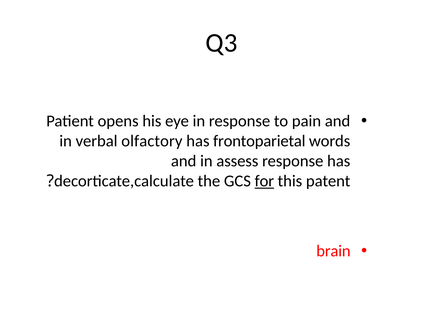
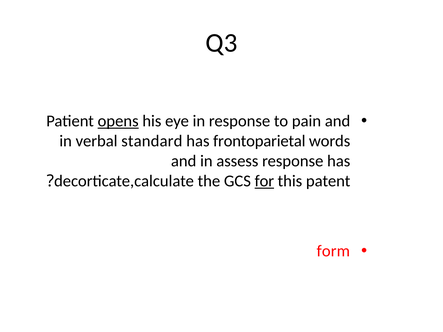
opens underline: none -> present (118, 121)
olfactory: olfactory -> standard (152, 141)
brain: brain -> form (333, 251)
